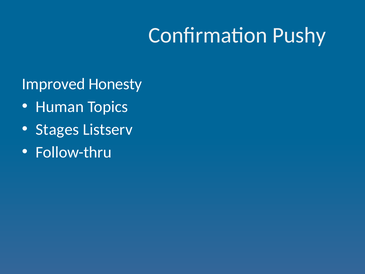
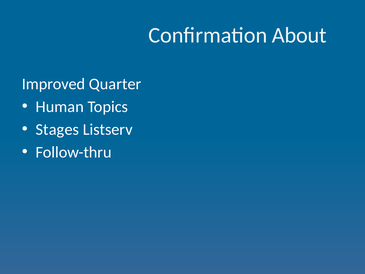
Pushy: Pushy -> About (299, 35)
Honesty: Honesty -> Quarter (115, 84)
